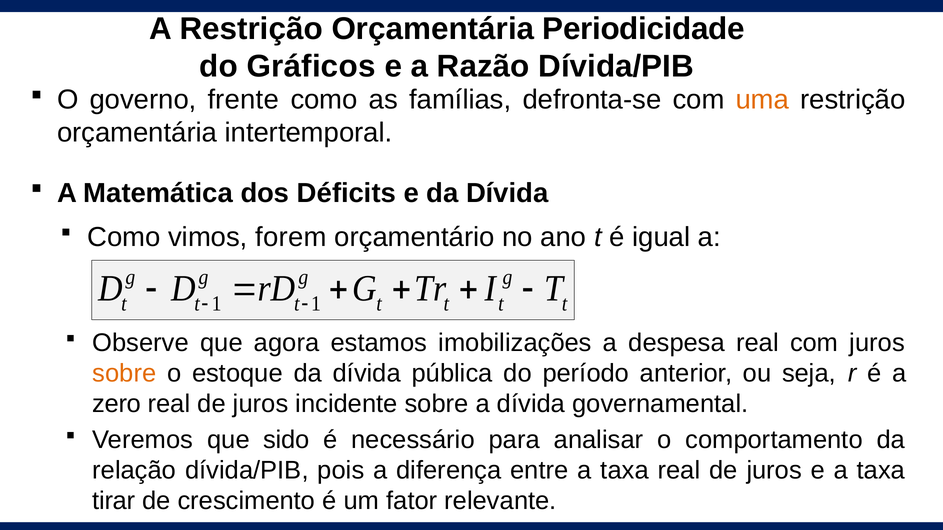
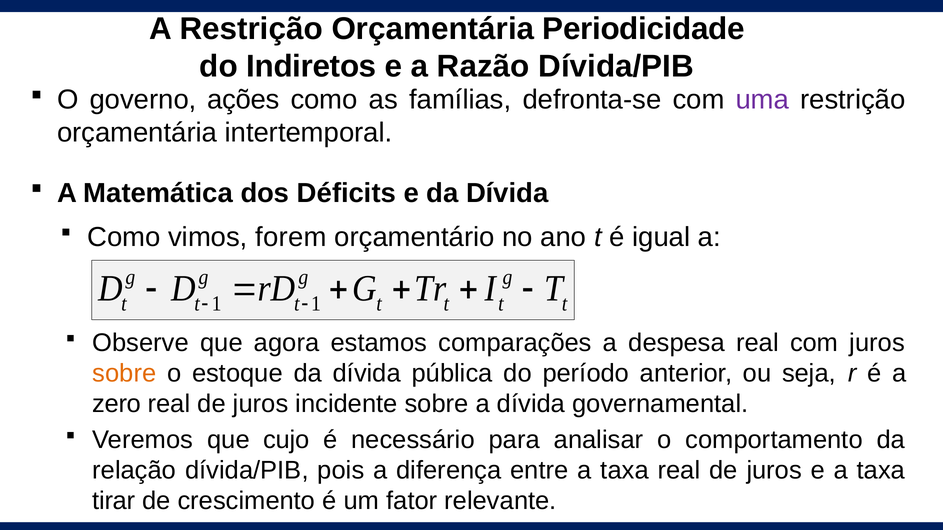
Gráficos: Gráficos -> Indiretos (311, 66)
frente: frente -> ações (244, 100)
uma colour: orange -> purple (762, 100)
imobilizações: imobilizações -> comparações (515, 343)
sido: sido -> cujo (286, 440)
